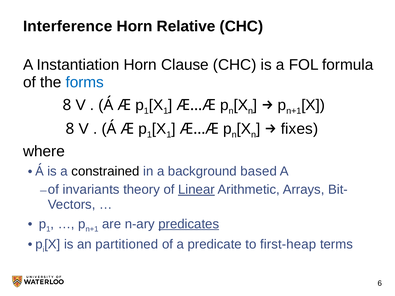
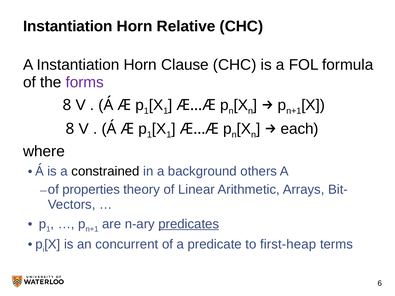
Interference: Interference -> Instantiation (68, 26)
forms colour: blue -> purple (85, 82)
fixes: fixes -> each (300, 129)
based: based -> others (259, 171)
invariants: invariants -> properties (91, 190)
Linear underline: present -> none (196, 190)
partitioned: partitioned -> concurrent (127, 245)
